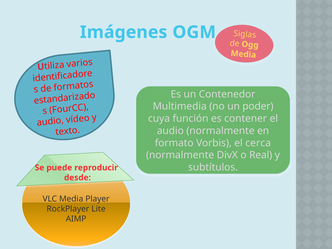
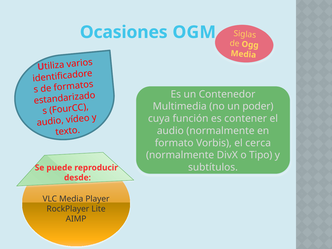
Imágenes: Imágenes -> Ocasiones (124, 32)
Real: Real -> Tipo (261, 155)
